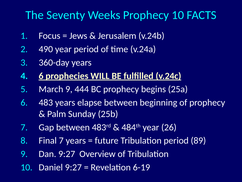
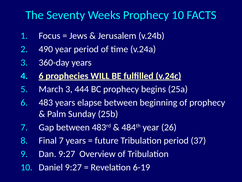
March 9: 9 -> 3 (69, 89)
89: 89 -> 37 (198, 140)
